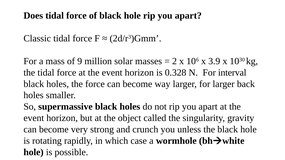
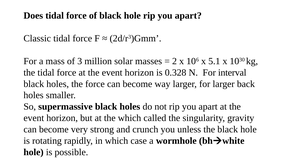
9: 9 -> 3 (80, 61)
3.9: 3.9 -> 5.1 (214, 61)
the object: object -> which (130, 118)
